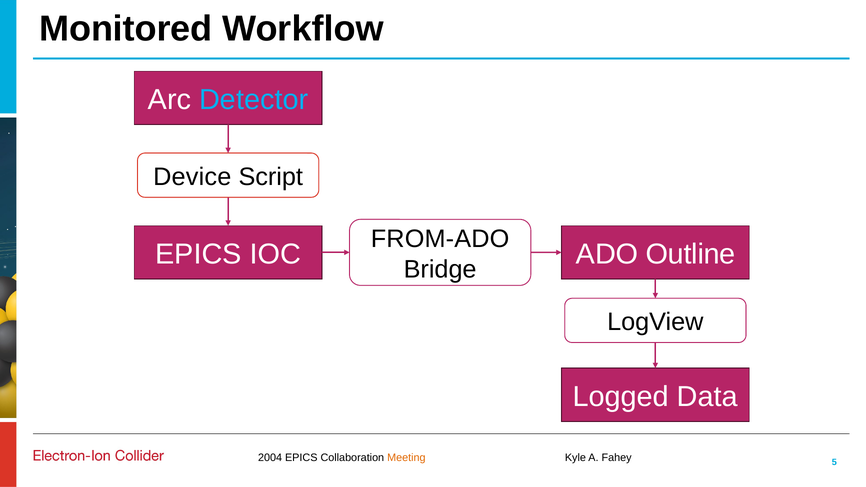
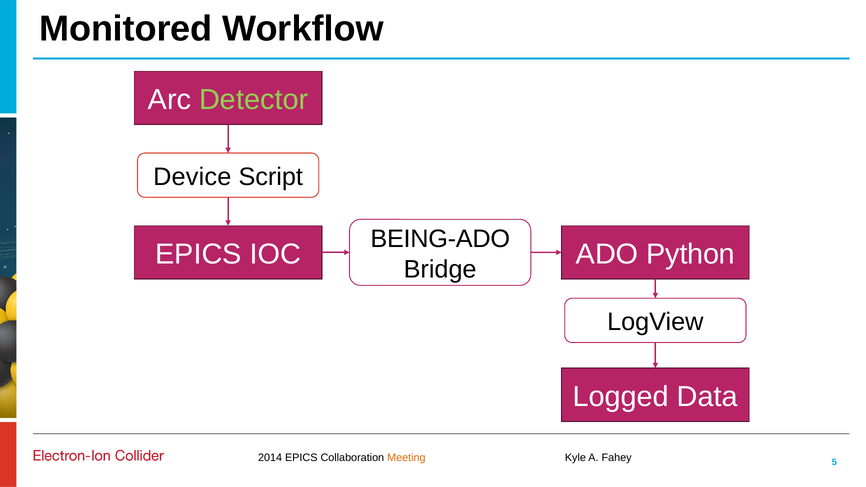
Detector colour: light blue -> light green (254, 100)
FROM-ADO: FROM-ADO -> BEING-ADO (440, 239)
Outline: Outline -> Python (691, 254)
2004: 2004 -> 2014 (270, 458)
